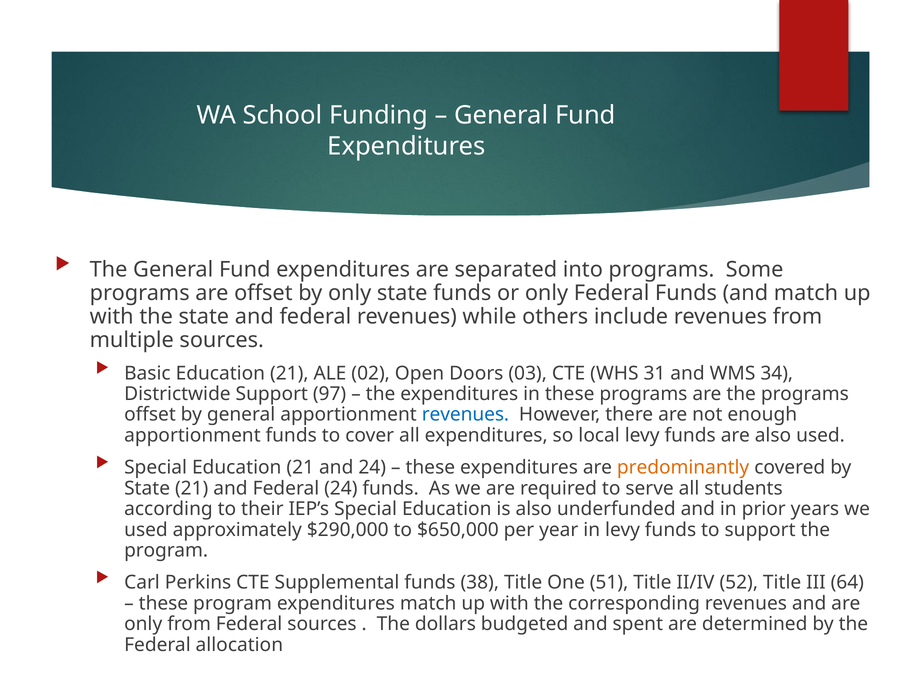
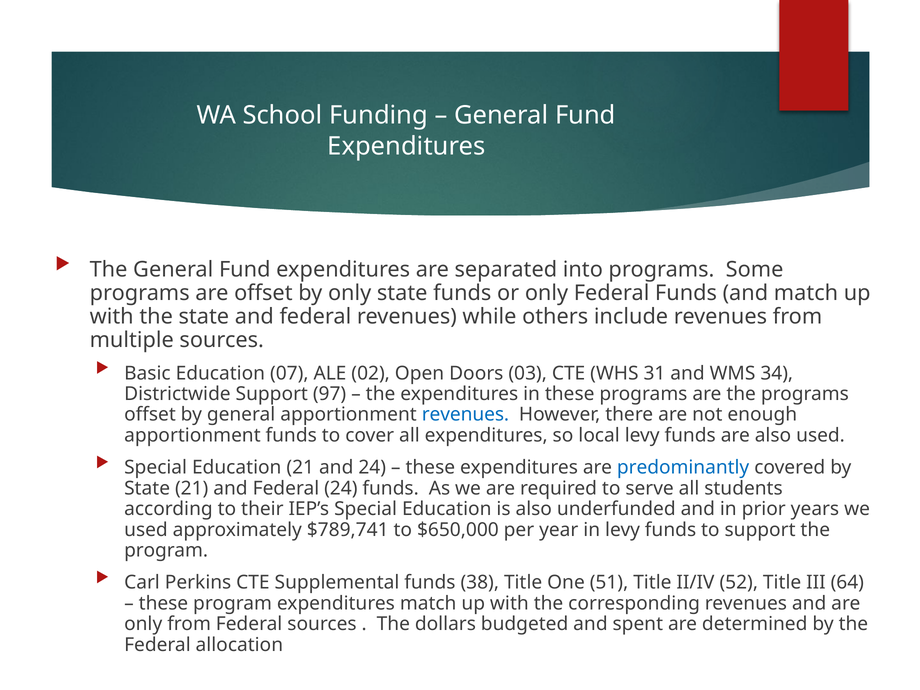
Basic Education 21: 21 -> 07 (289, 373)
predominantly colour: orange -> blue (683, 468)
$290,000: $290,000 -> $789,741 (348, 530)
